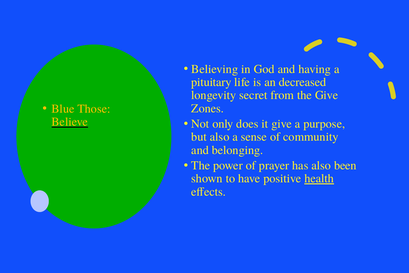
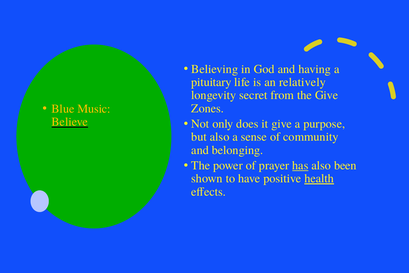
decreased: decreased -> relatively (303, 82)
Those: Those -> Music (94, 109)
has underline: none -> present (300, 165)
